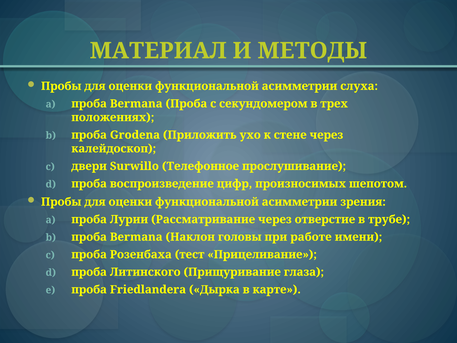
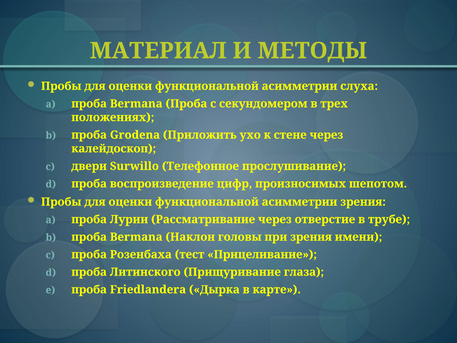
при работе: работе -> зрения (311, 237)
